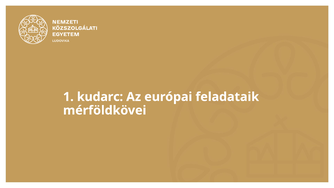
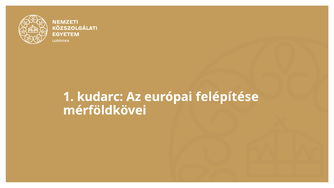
feladataik: feladataik -> felépítése (227, 97)
